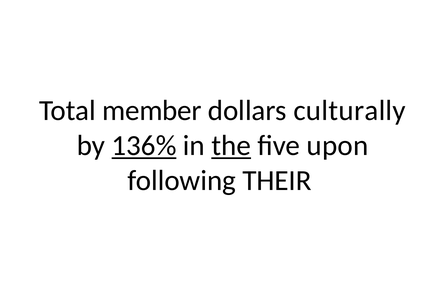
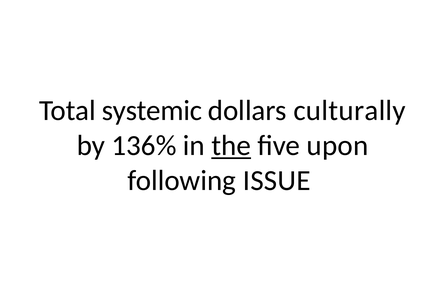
member: member -> systemic (152, 111)
136% underline: present -> none (144, 146)
THEIR: THEIR -> ISSUE (277, 180)
